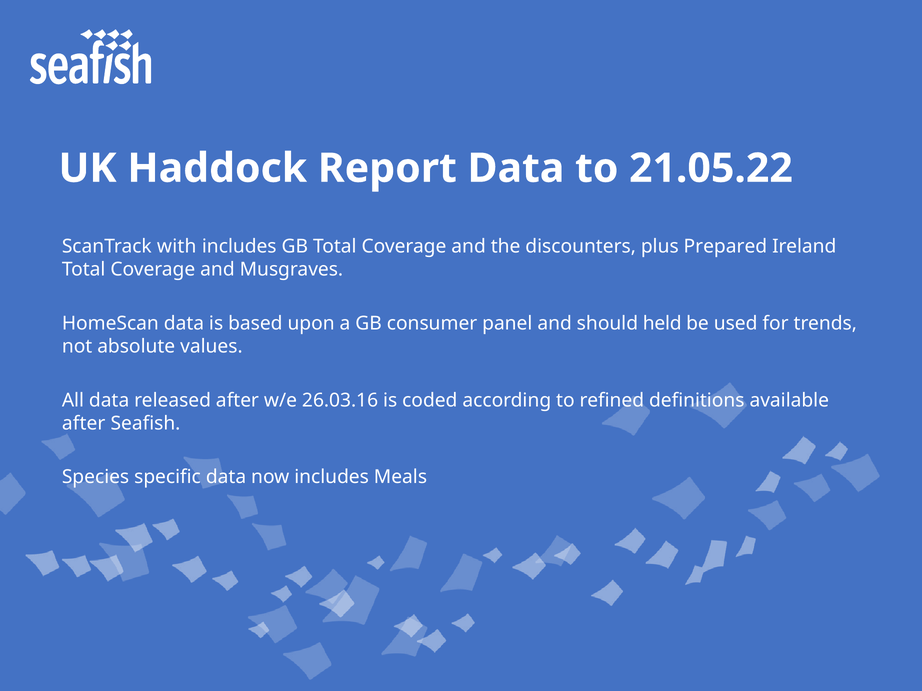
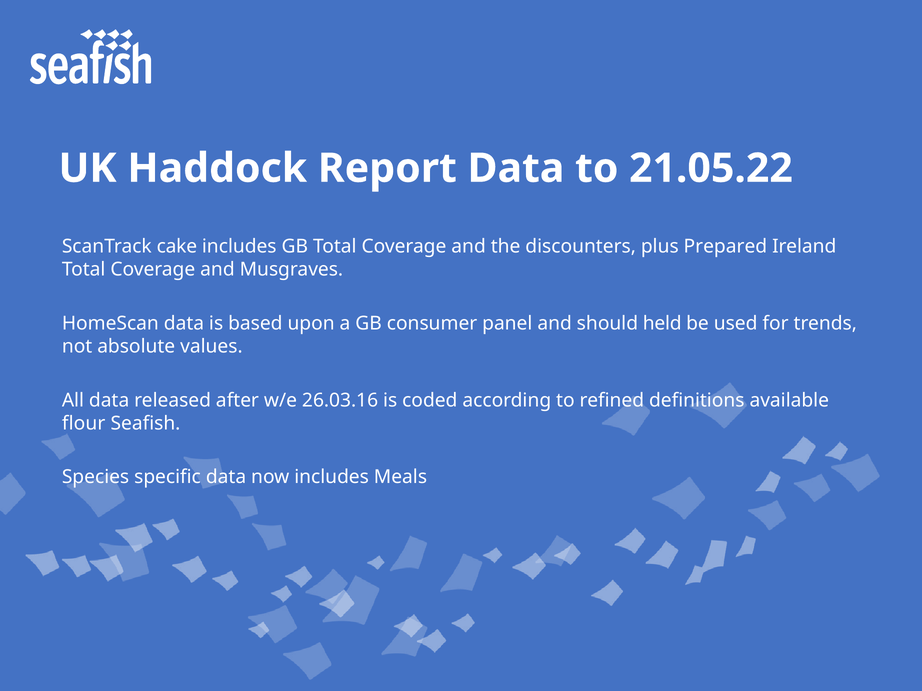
with: with -> cake (177, 247)
after: after -> flour (84, 424)
